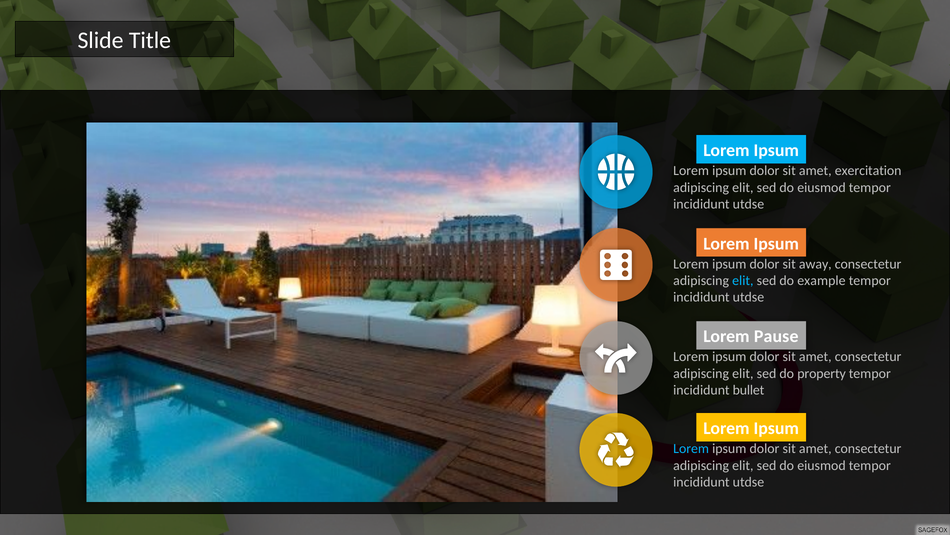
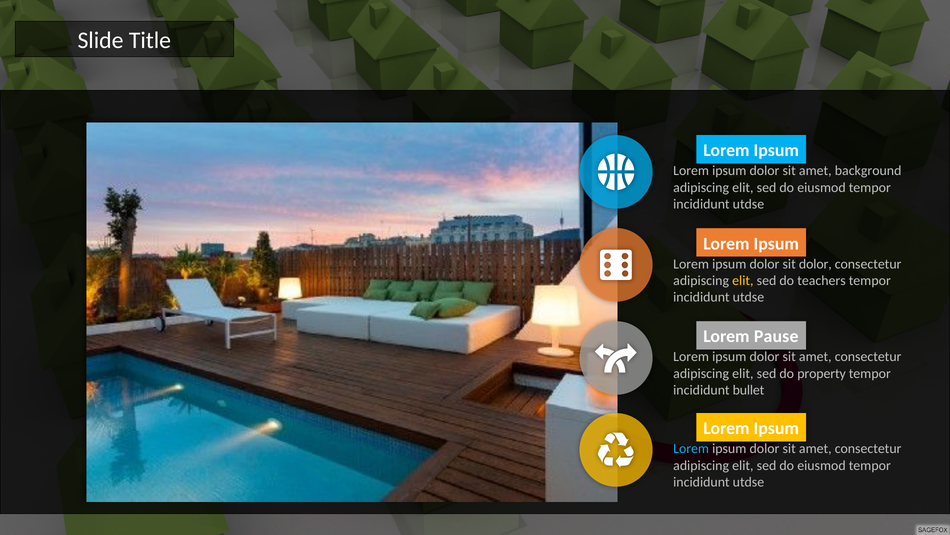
exercitation: exercitation -> background (868, 171)
sit away: away -> dolor (815, 264)
elit colour: light blue -> yellow (743, 280)
example: example -> teachers (821, 280)
